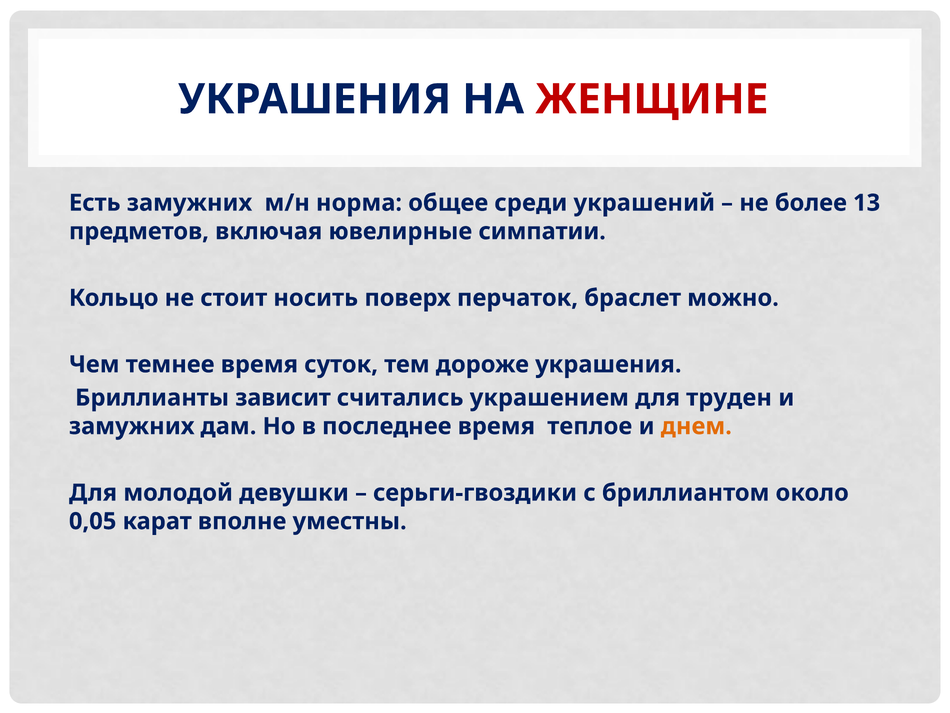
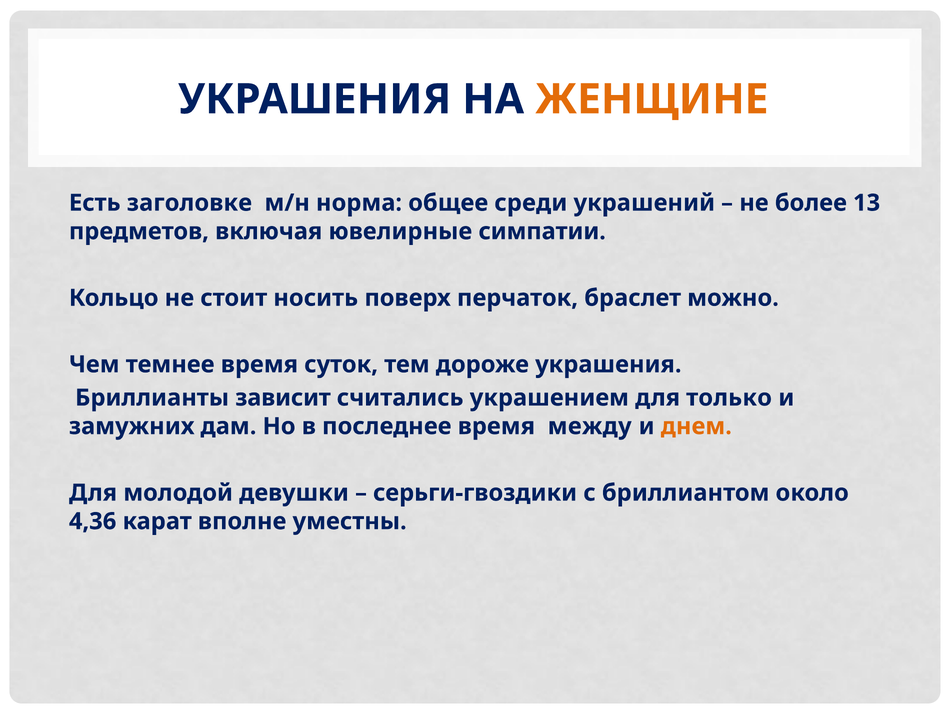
ЖЕНЩИНЕ colour: red -> orange (652, 99)
Есть замужних: замужних -> заголовке (189, 203)
труден: труден -> только (729, 397)
теплое: теплое -> между (590, 426)
0,05: 0,05 -> 4,36 (93, 521)
